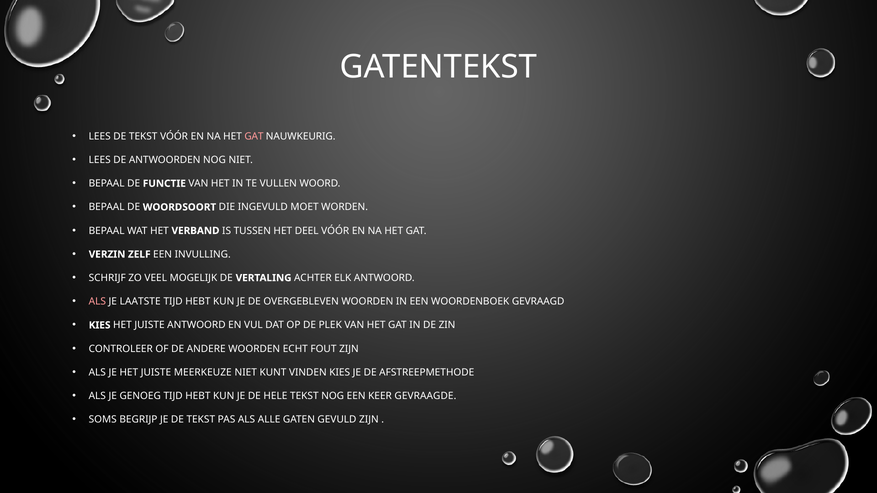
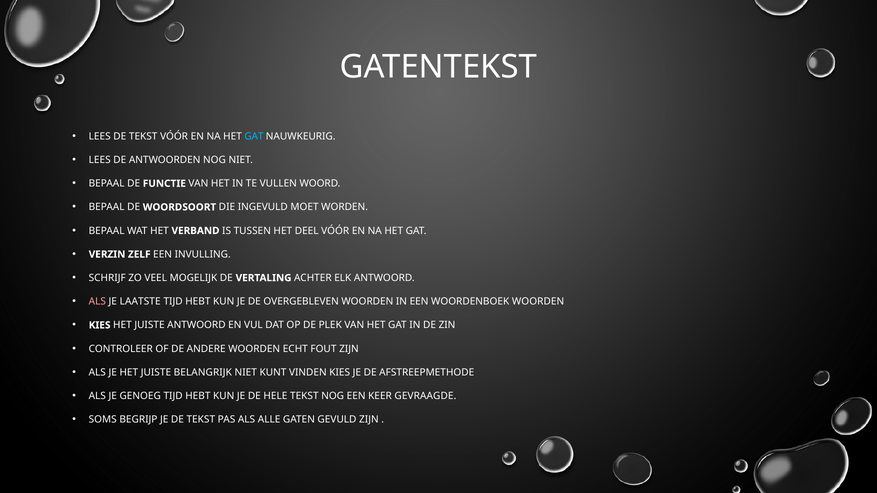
GAT colour: pink -> light blue (254, 136)
WOORDENBOEK GEVRAAGD: GEVRAAGD -> WOORDEN (538, 302)
MEERKEUZE: MEERKEUZE -> BELANGRIJK (203, 373)
